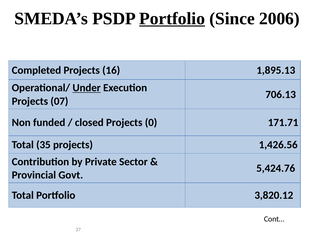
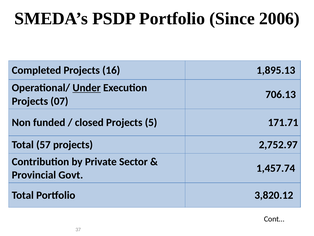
Portfolio underline: present -> none (172, 18)
0: 0 -> 5 (151, 122)
35: 35 -> 57 (43, 144)
1,426.56: 1,426.56 -> 2,752.97 (278, 145)
5,424.76: 5,424.76 -> 1,457.74 (276, 168)
